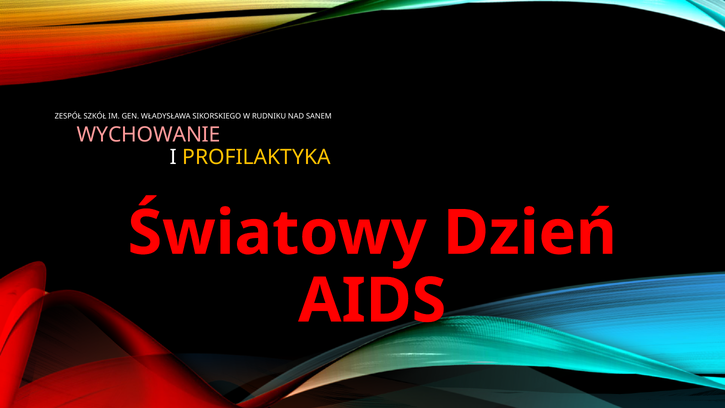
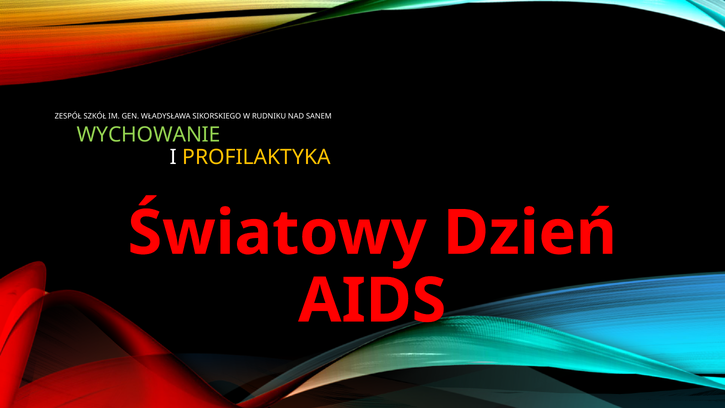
WYCHOWANIE colour: pink -> light green (149, 134)
